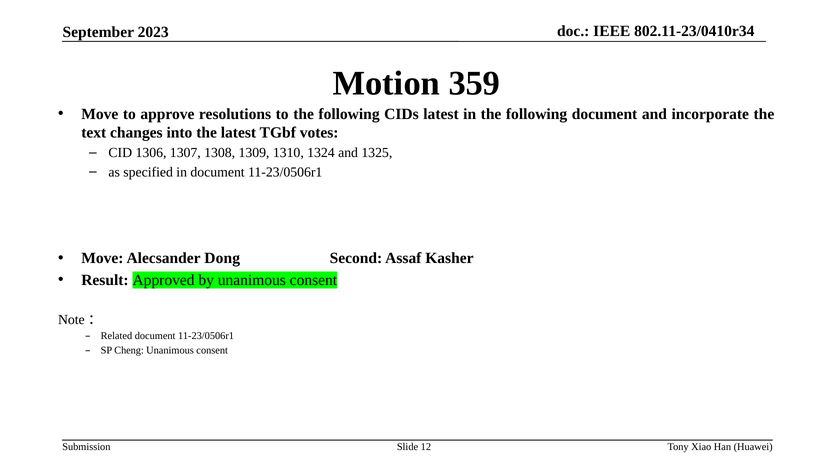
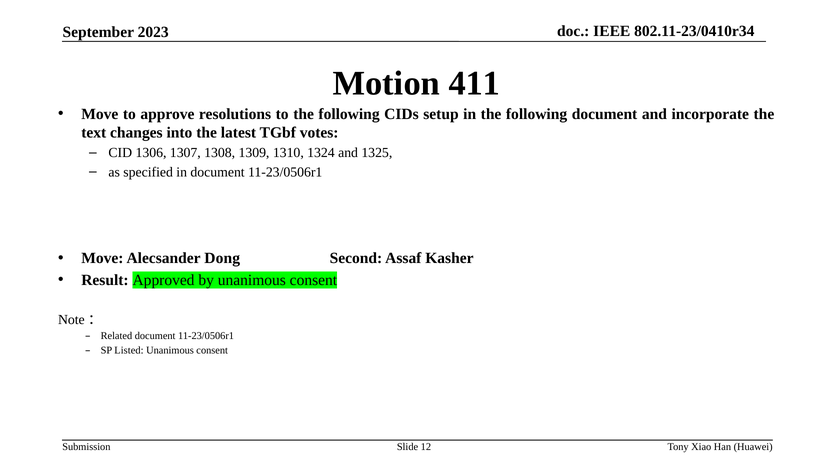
359: 359 -> 411 (474, 83)
CIDs latest: latest -> setup (441, 114)
Cheng: Cheng -> Listed (129, 350)
